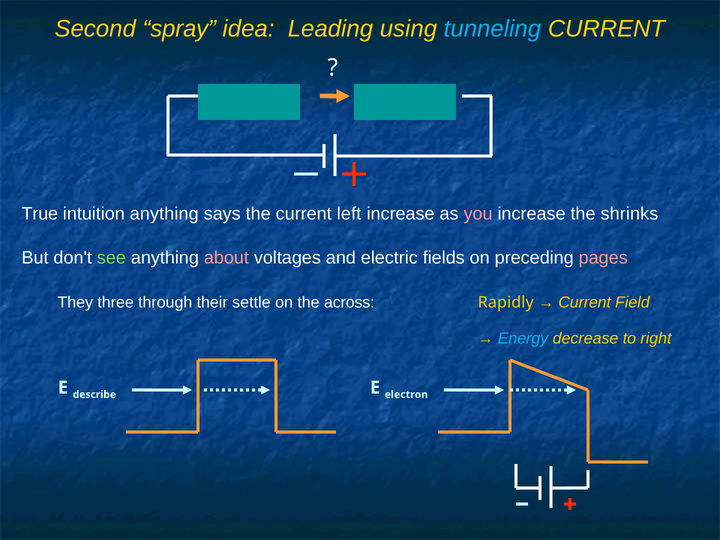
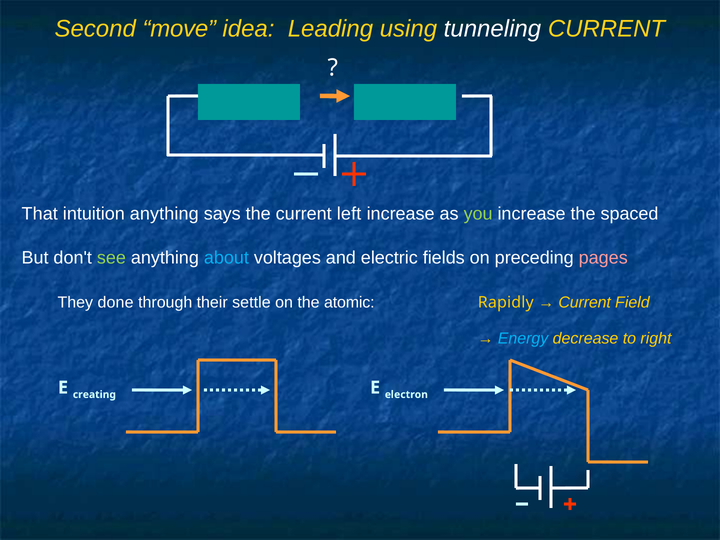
spray: spray -> move (179, 29)
tunneling colour: light blue -> white (492, 29)
True: True -> That (40, 214)
you colour: pink -> light green (478, 214)
shrinks: shrinks -> spaced (630, 214)
about colour: pink -> light blue (226, 258)
three: three -> done (116, 302)
across: across -> atomic (349, 302)
describe: describe -> creating (94, 395)
